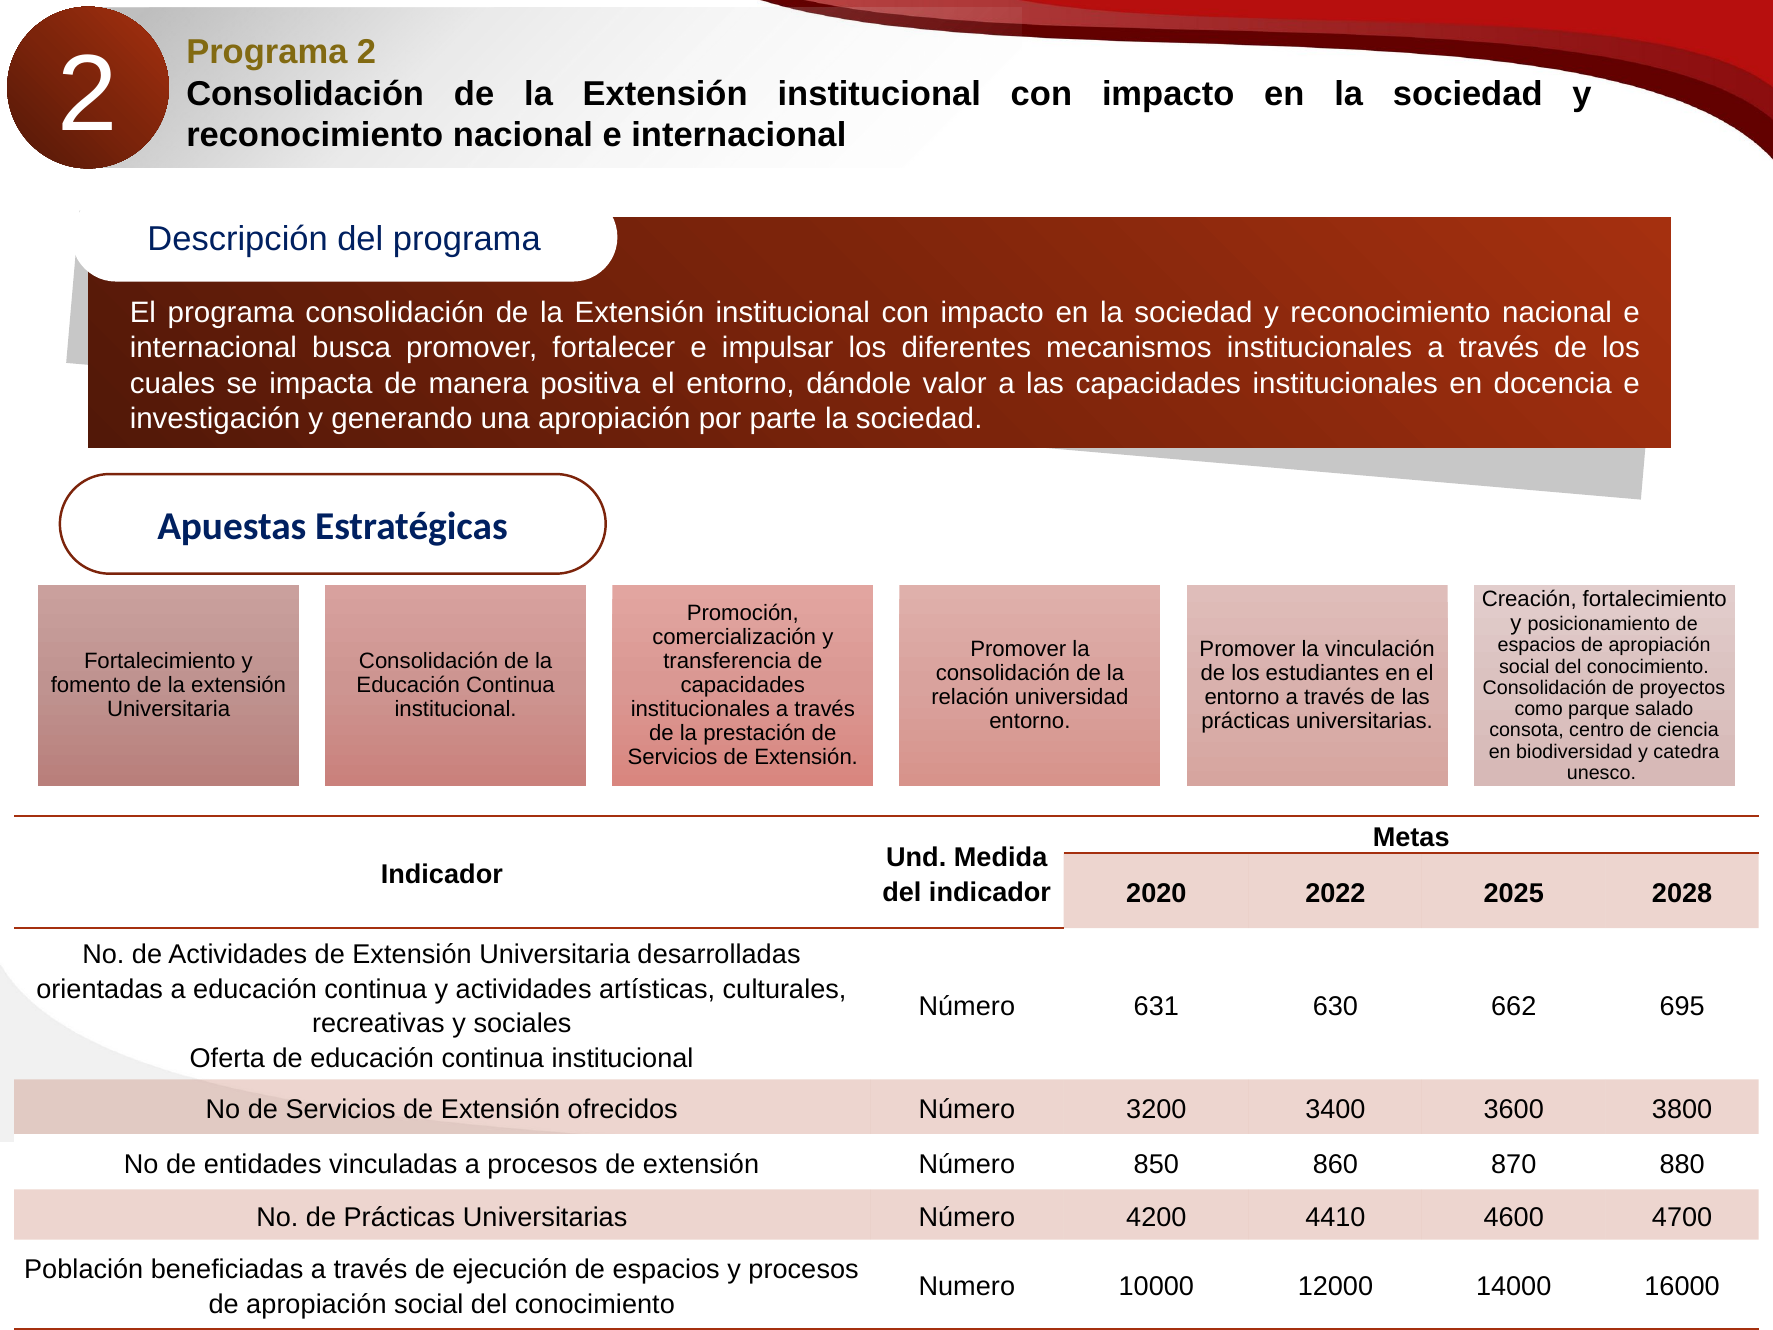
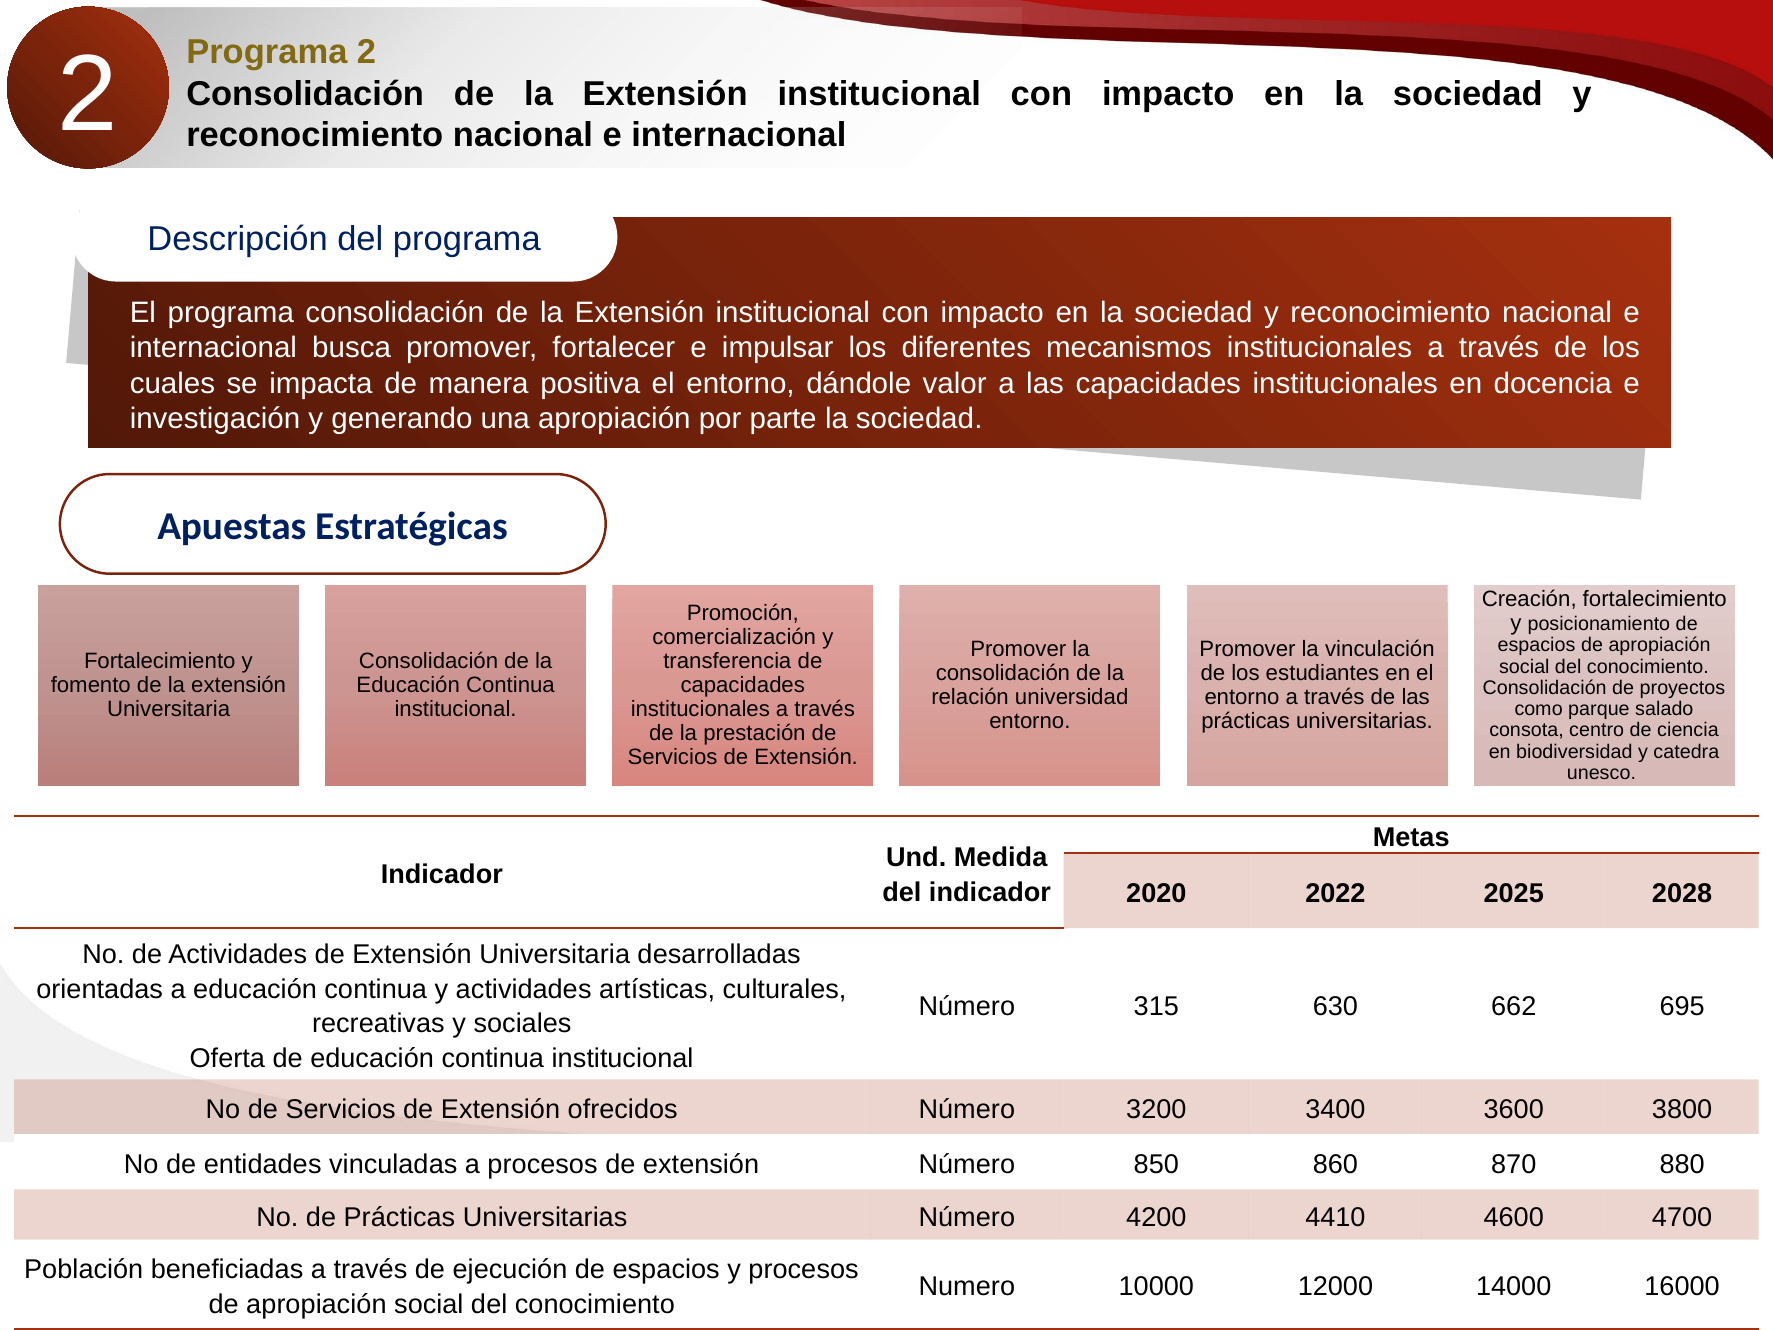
631: 631 -> 315 (1156, 1006)
